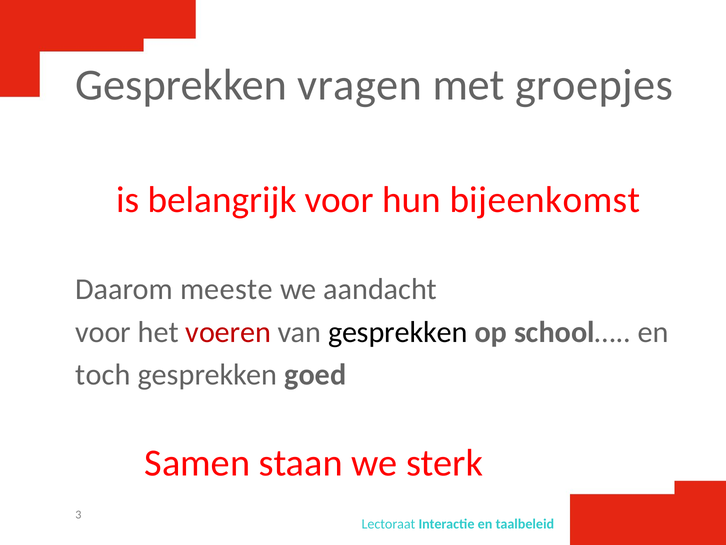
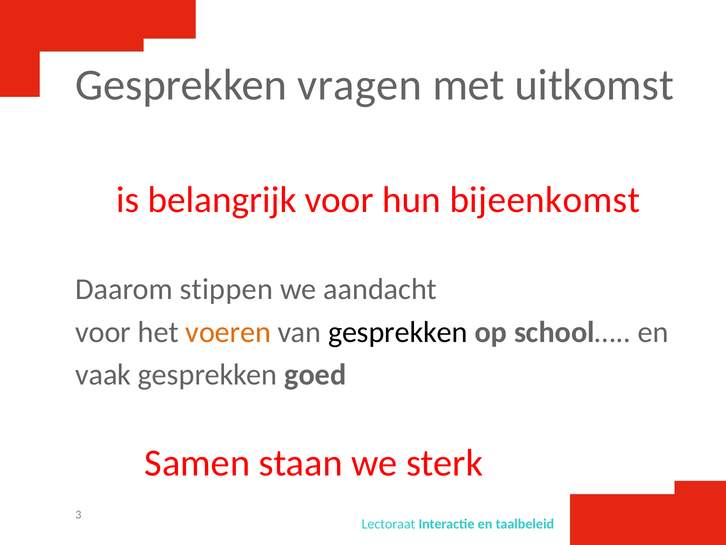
groepjes: groepjes -> uitkomst (594, 85)
meeste: meeste -> stippen (226, 289)
voeren colour: red -> orange (228, 332)
toch: toch -> vaak (103, 375)
